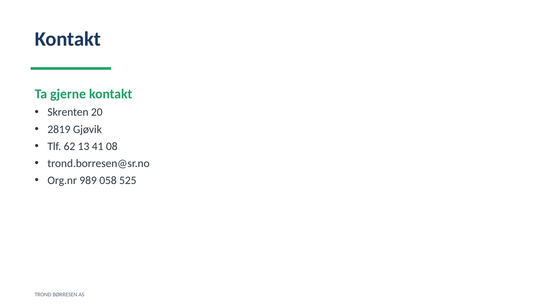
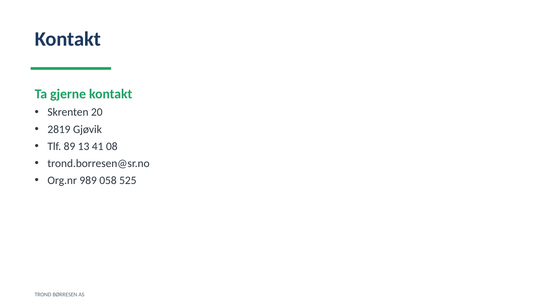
62: 62 -> 89 (69, 146)
